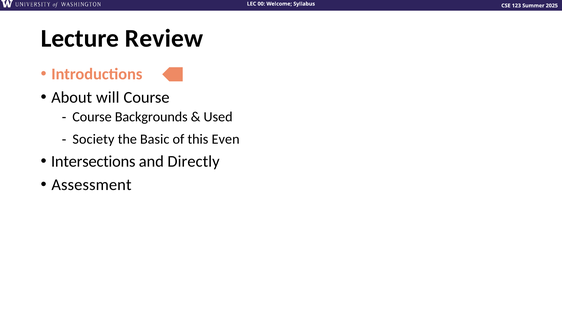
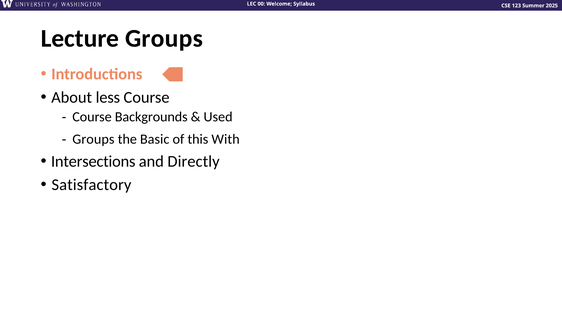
Lecture Review: Review -> Groups (164, 38)
will: will -> less (108, 98)
Society: Society -> Groups (93, 139)
Even: Even -> With (226, 139)
Assessment: Assessment -> Satisfactory (91, 185)
